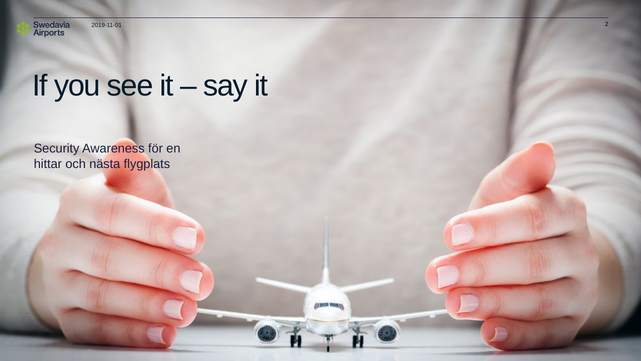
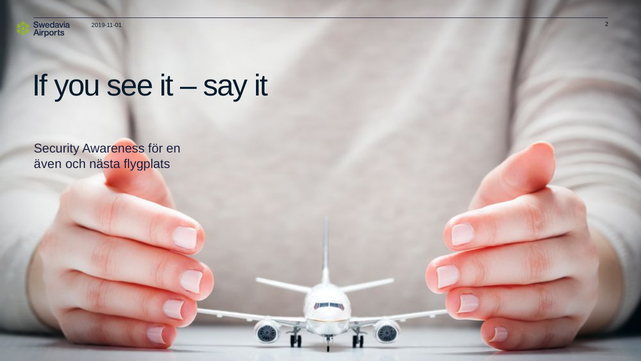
hittar: hittar -> även (48, 164)
